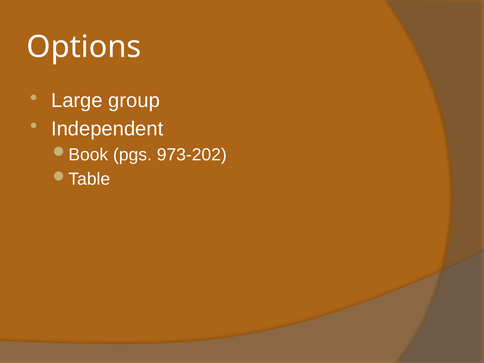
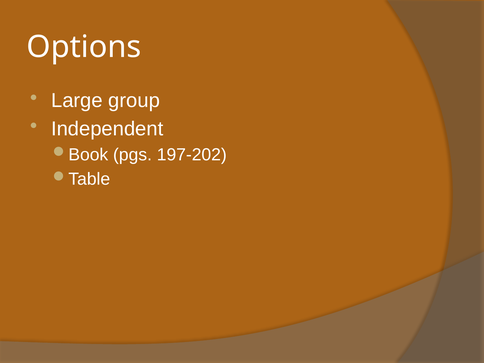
973-202: 973-202 -> 197-202 (192, 155)
